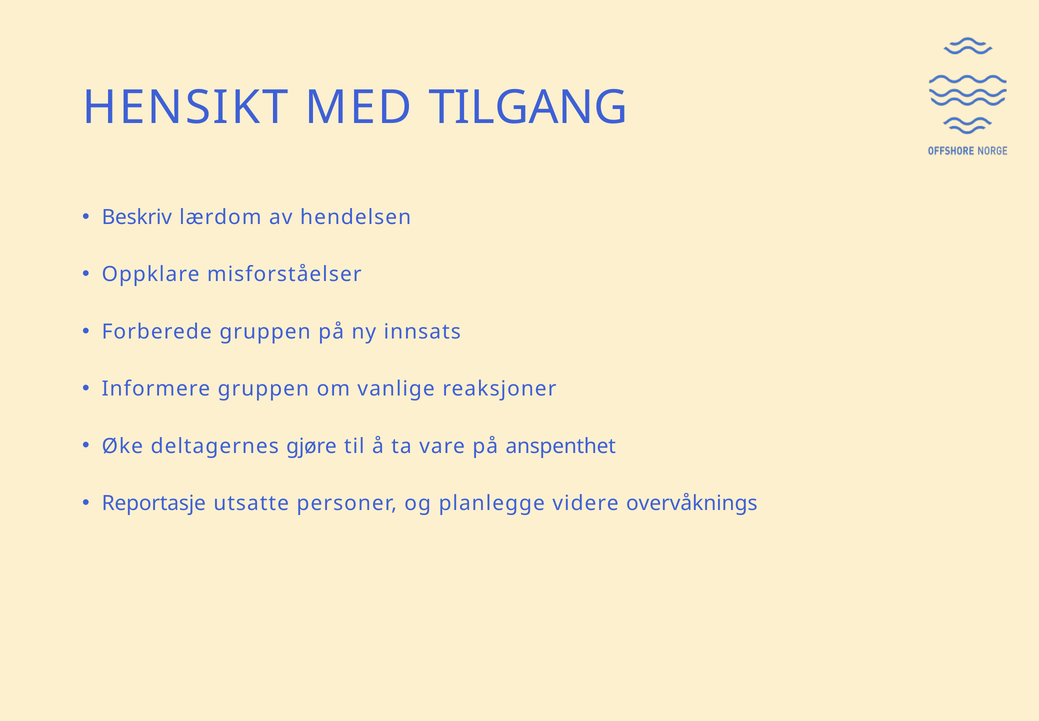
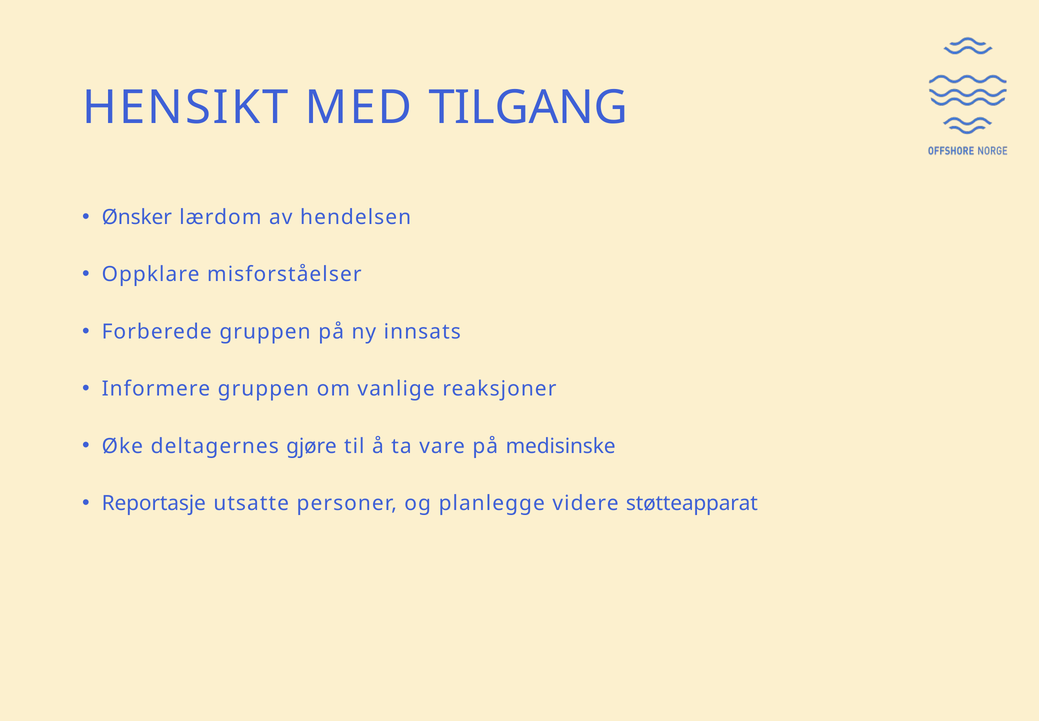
Beskriv: Beskriv -> Ønsker (137, 217)
anspenthet: anspenthet -> medisinske (561, 446)
overvåknings: overvåknings -> støtteapparat (692, 504)
